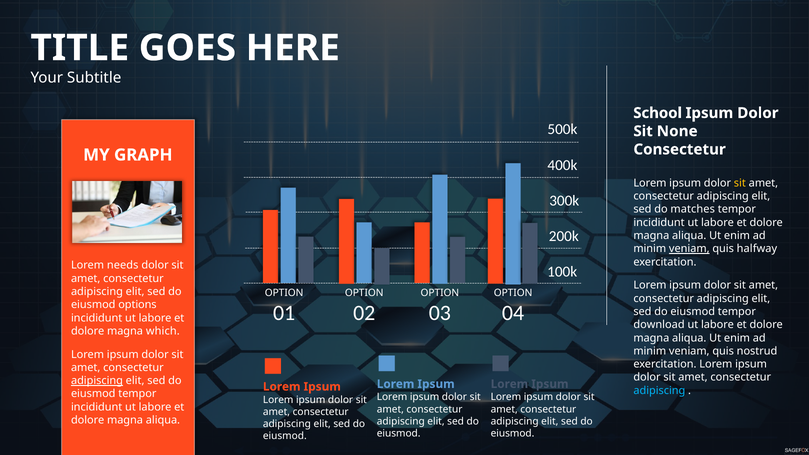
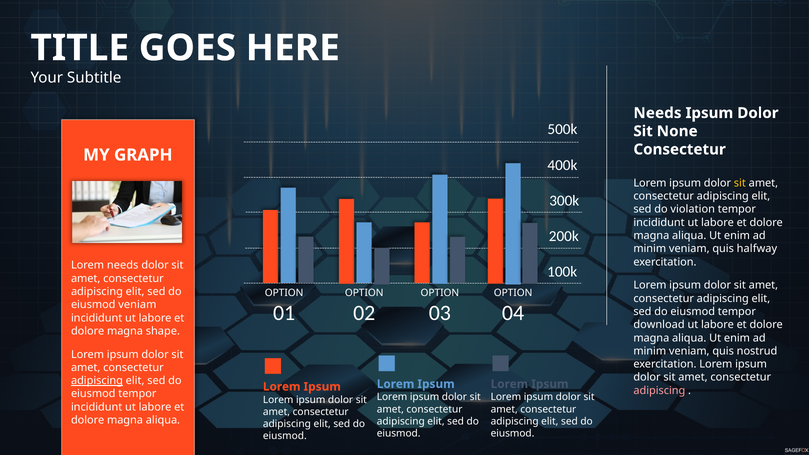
School: School -> Needs (657, 113)
matches: matches -> violation (693, 209)
veniam underline: present -> none (689, 249)
eiusmod options: options -> veniam (137, 305)
which: which -> shape (163, 331)
adipiscing colour: light blue -> pink (659, 391)
